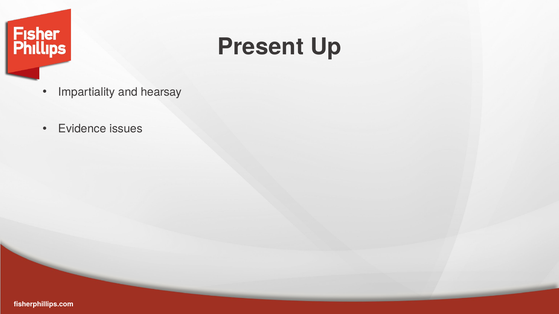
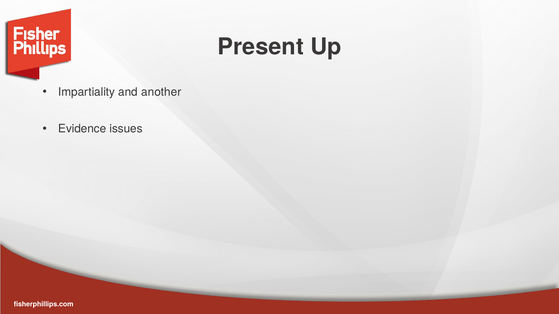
hearsay: hearsay -> another (161, 92)
